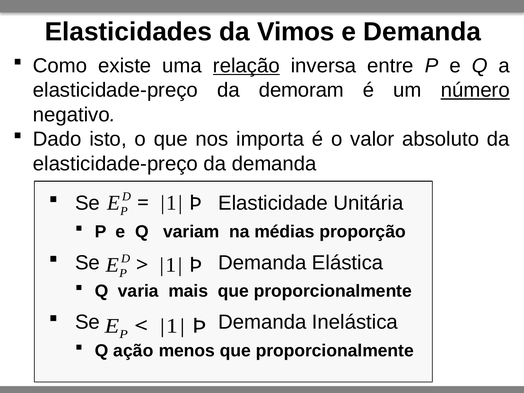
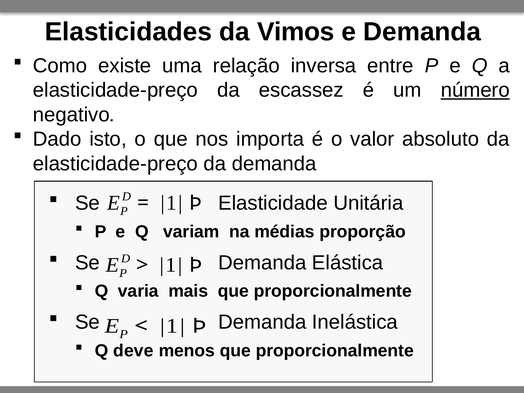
relação underline: present -> none (246, 66)
demoram: demoram -> escassez (301, 90)
ação: ação -> deve (133, 351)
